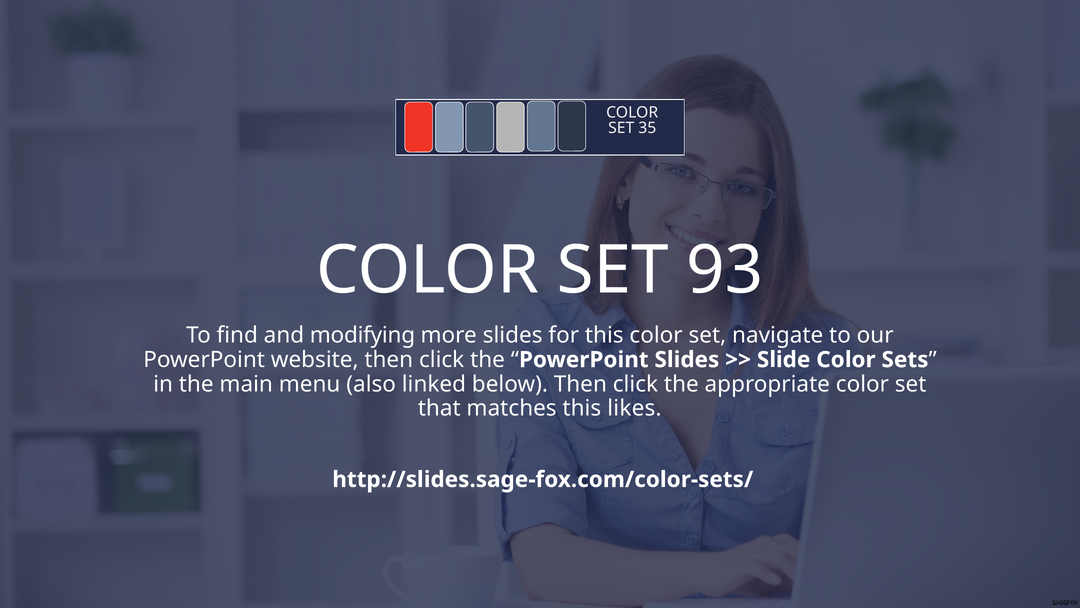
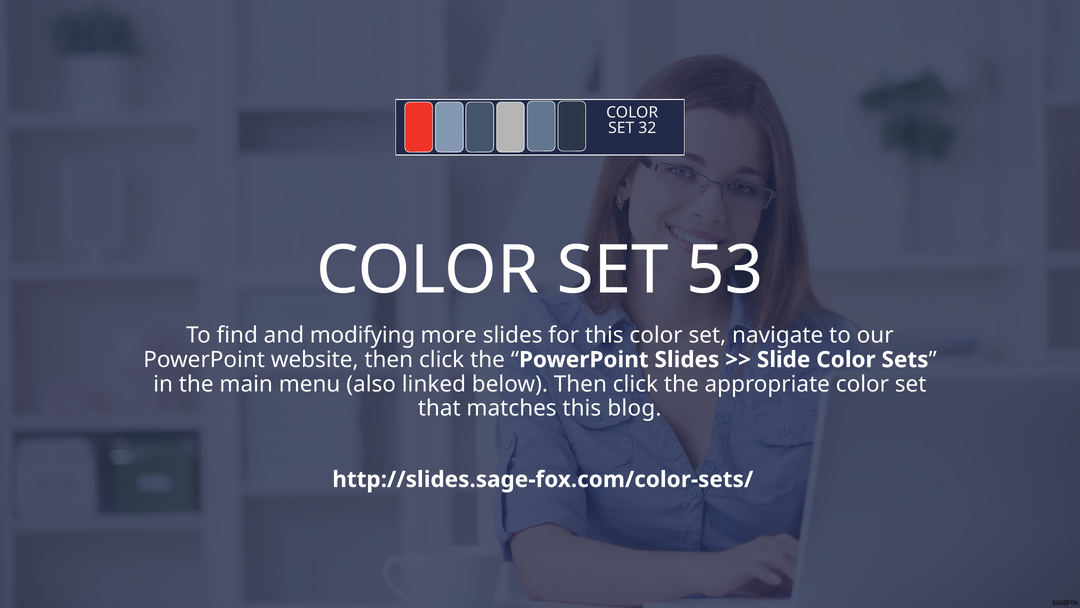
35: 35 -> 32 (647, 128)
93: 93 -> 53 (725, 270)
likes: likes -> blog (634, 408)
